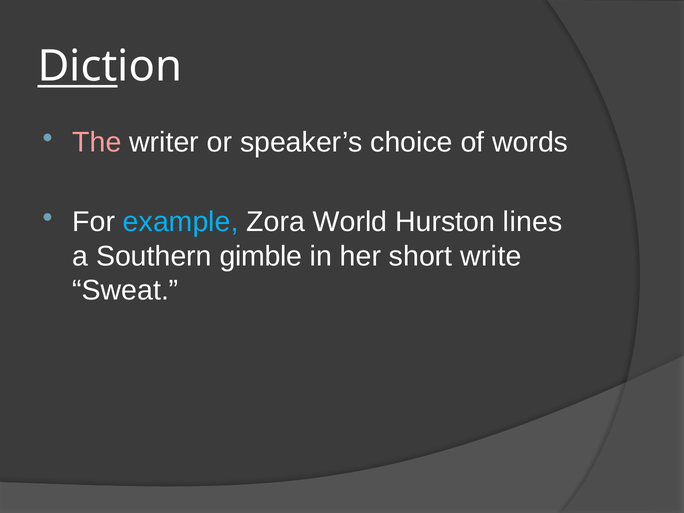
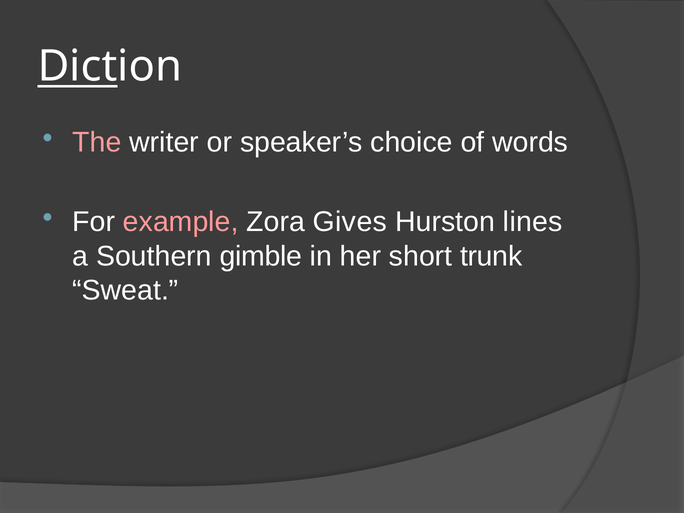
example colour: light blue -> pink (181, 222)
World: World -> Gives (350, 222)
write: write -> trunk (491, 256)
